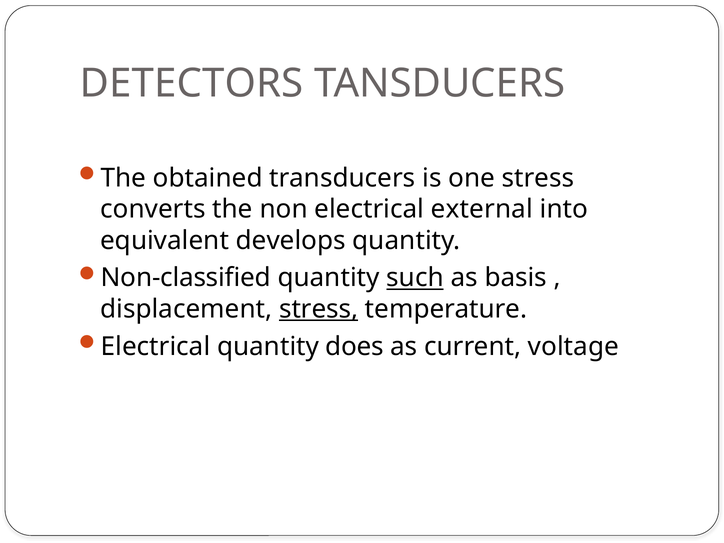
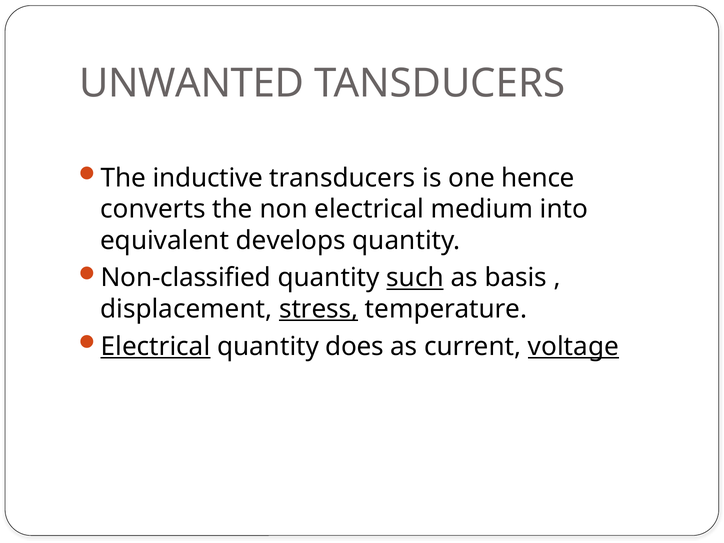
DETECTORS: DETECTORS -> UNWANTED (192, 84)
obtained: obtained -> inductive (208, 178)
one stress: stress -> hence (538, 178)
external: external -> medium (482, 209)
Electrical underline: none -> present (156, 346)
voltage underline: none -> present (573, 346)
